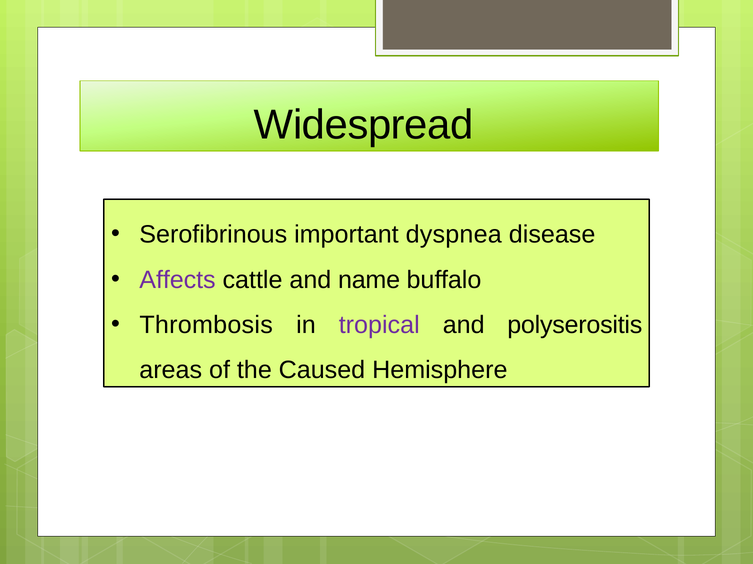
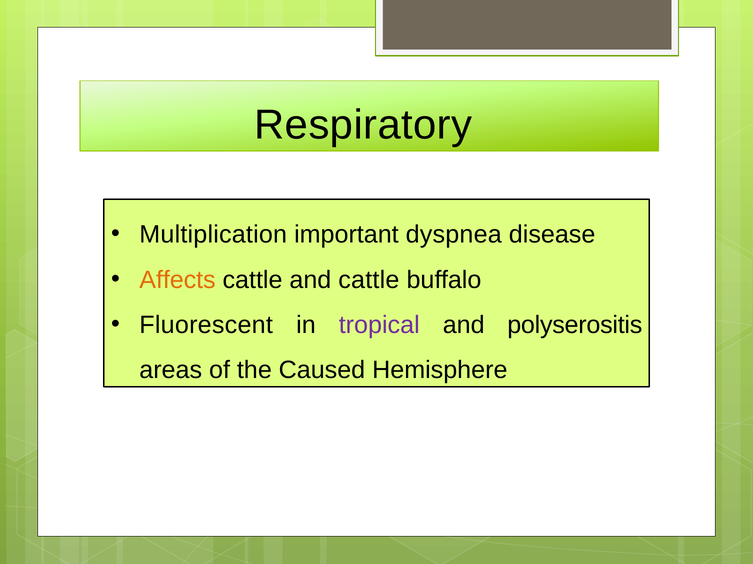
Widespread: Widespread -> Respiratory (363, 125)
Serofibrinous: Serofibrinous -> Multiplication (213, 235)
Affects colour: purple -> orange (177, 280)
and name: name -> cattle (369, 280)
Thrombosis: Thrombosis -> Fluorescent (206, 325)
